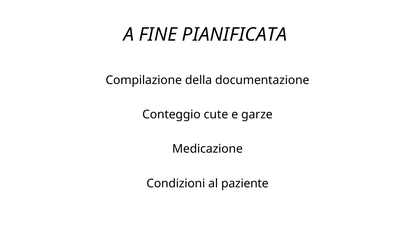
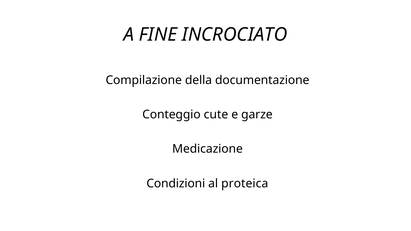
PIANIFICATA: PIANIFICATA -> INCROCIATO (235, 35)
paziente: paziente -> proteica (245, 184)
